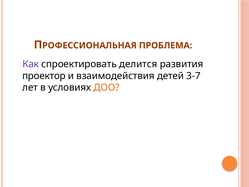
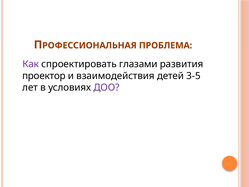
делится: делится -> глазами (138, 64)
3-7: 3-7 -> 3-5 (193, 76)
ДОО colour: orange -> purple (107, 87)
